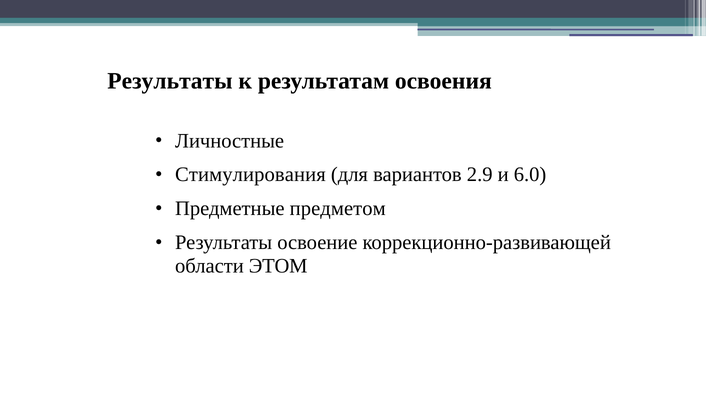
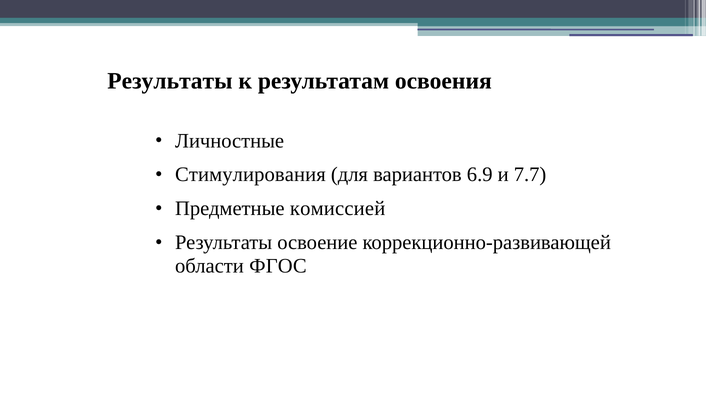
2.9: 2.9 -> 6.9 (480, 175)
6.0: 6.0 -> 7.7 (530, 175)
предметом: предметом -> комиссией (338, 209)
ЭТОМ: ЭТОМ -> ФГОС (278, 266)
